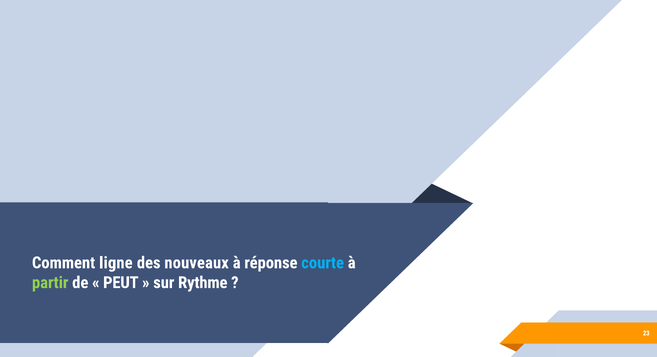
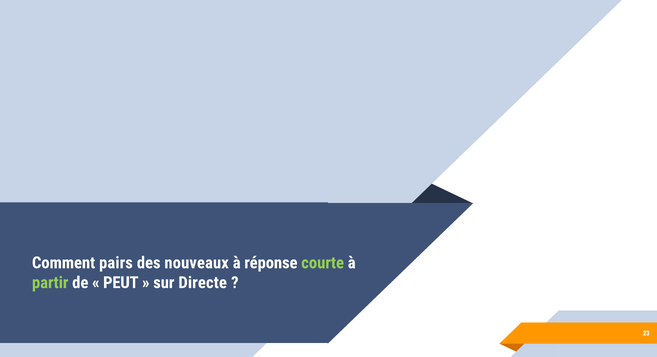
ligne: ligne -> pairs (116, 263)
courte colour: light blue -> light green (323, 263)
Rythme: Rythme -> Directe (203, 283)
